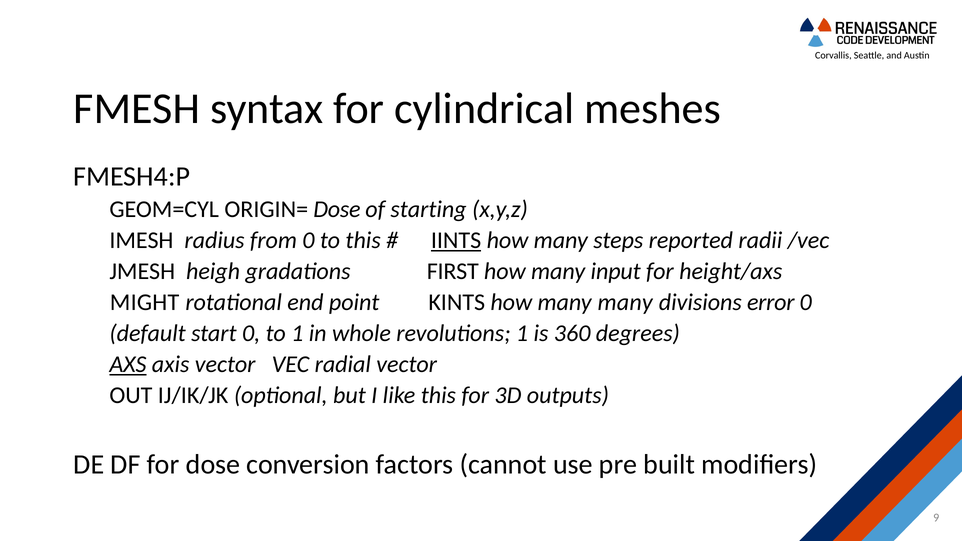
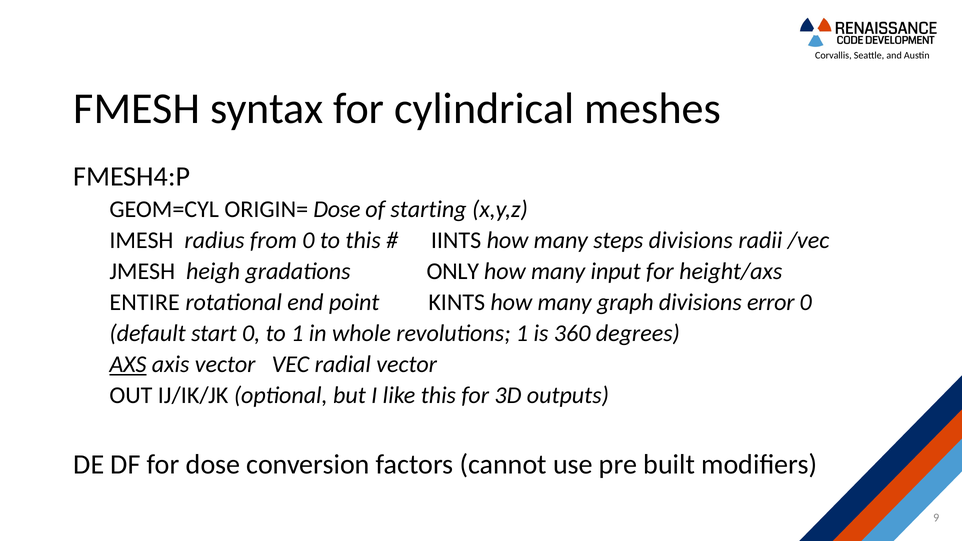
IINTS underline: present -> none (456, 241)
steps reported: reported -> divisions (691, 241)
FIRST: FIRST -> ONLY (453, 271)
MIGHT: MIGHT -> ENTIRE (145, 302)
many many: many -> graph (625, 302)
